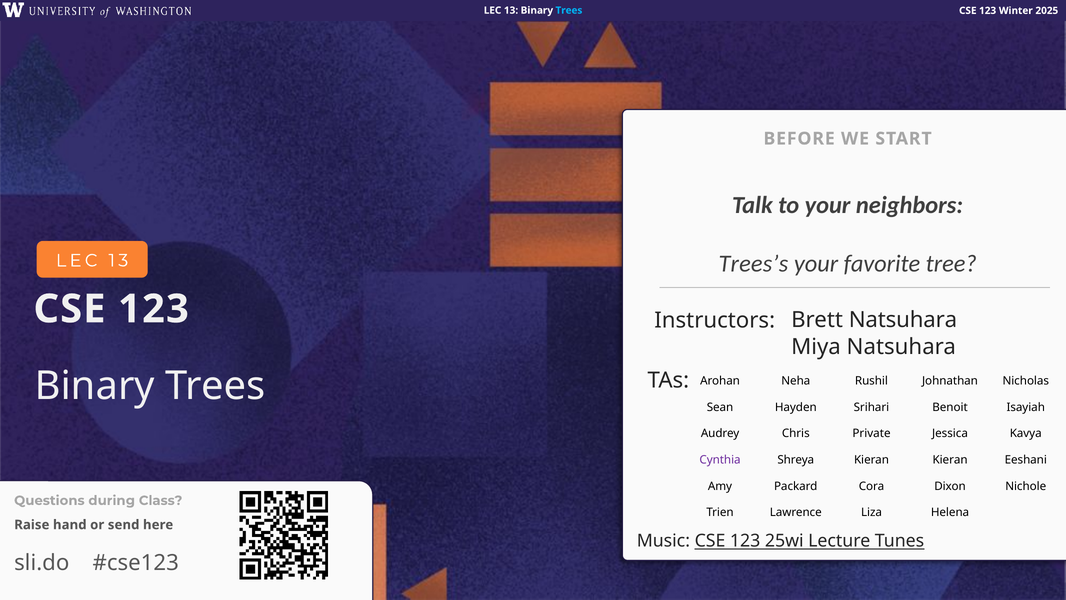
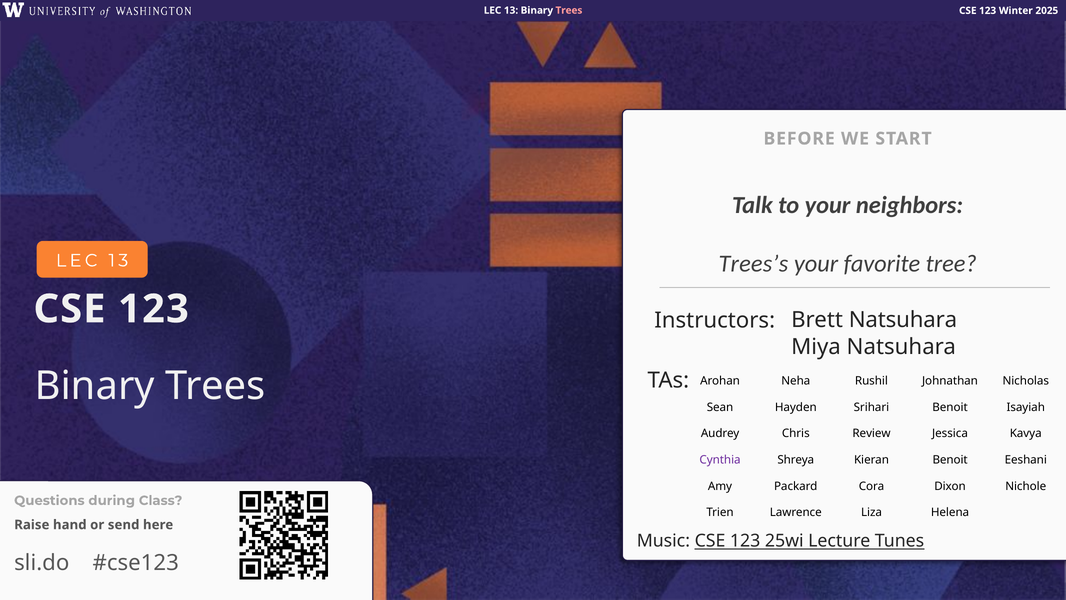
Trees colour: light blue -> pink (569, 10)
Private: Private -> Review (872, 433)
Kieran Kieran: Kieran -> Benoit (950, 460)
